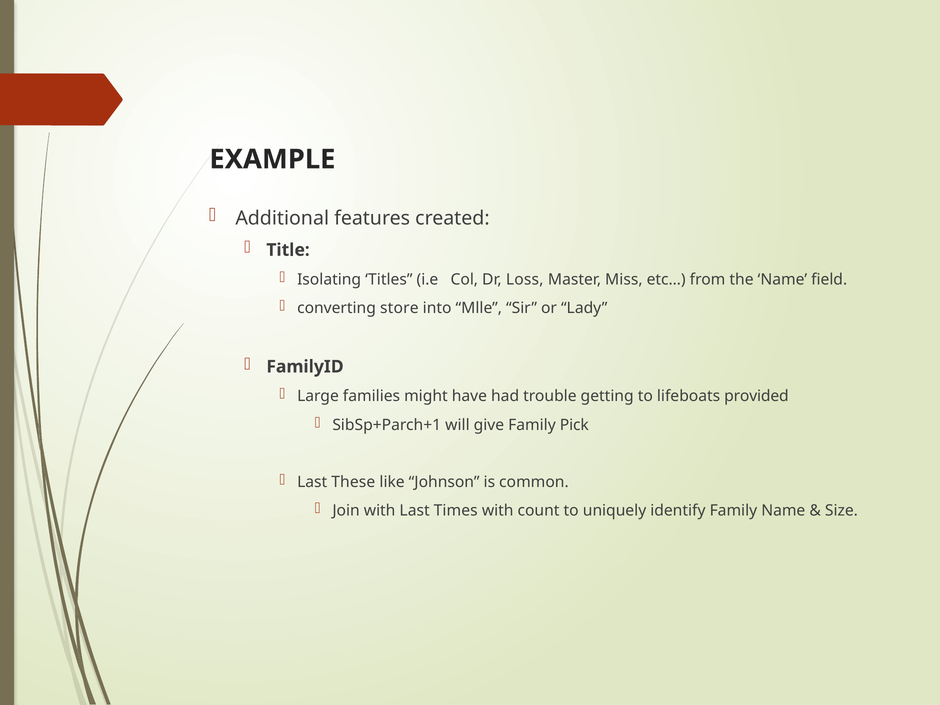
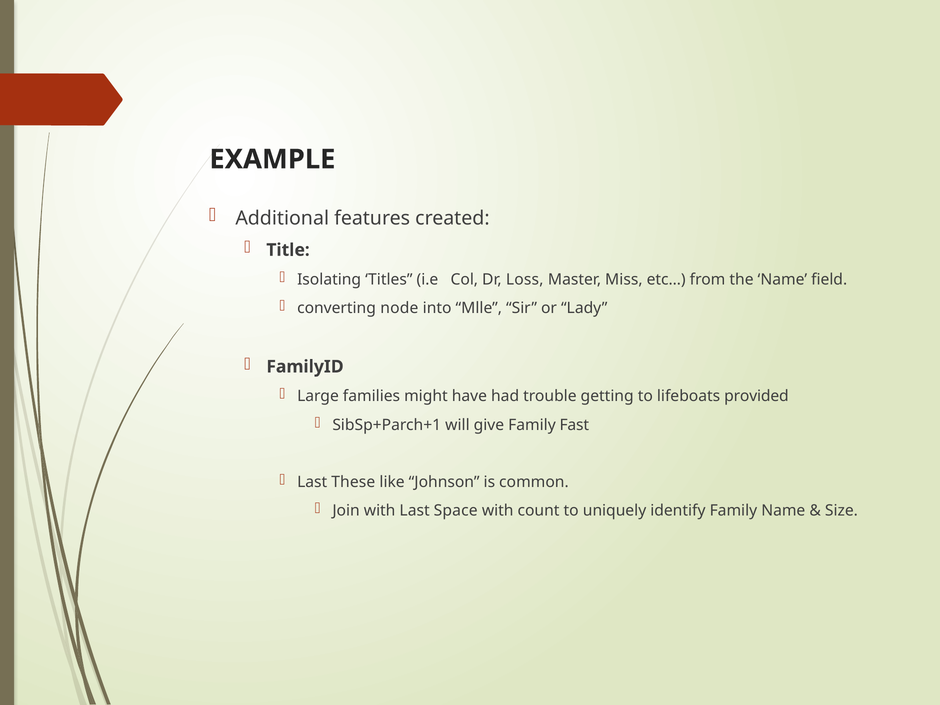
store: store -> node (399, 308)
Pick: Pick -> Fast (574, 425)
Times: Times -> Space (456, 511)
